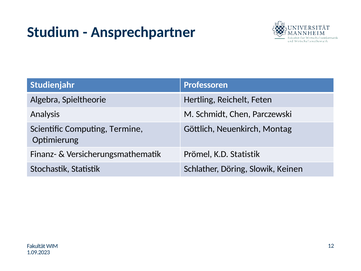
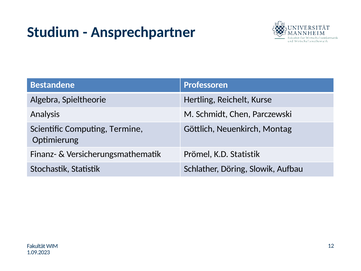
Studienjahr: Studienjahr -> Bestandene (52, 85)
Feten: Feten -> Kurse (262, 100)
Keinen: Keinen -> Aufbau (290, 169)
